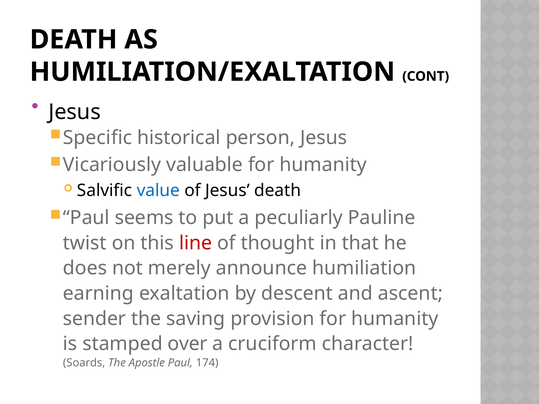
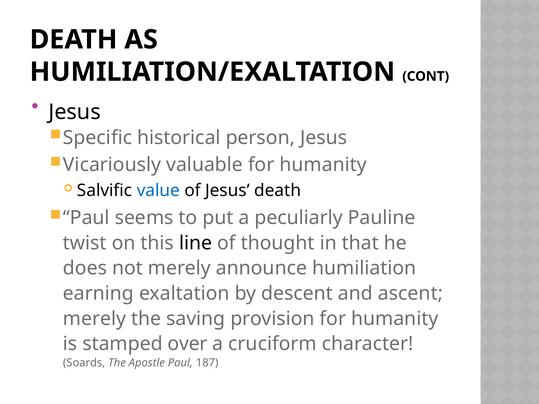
line colour: red -> black (196, 243)
sender: sender -> merely (94, 319)
174: 174 -> 187 (207, 363)
